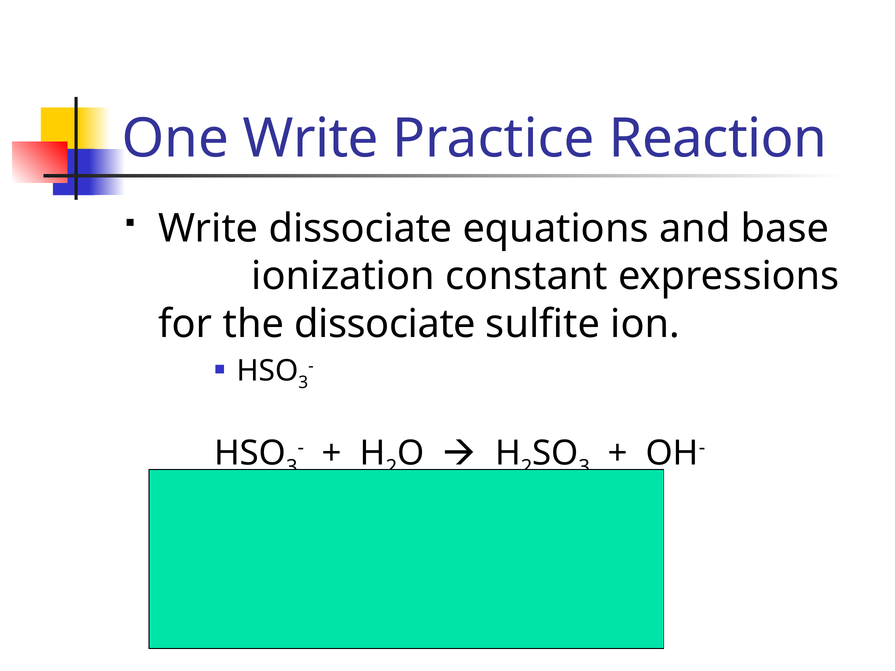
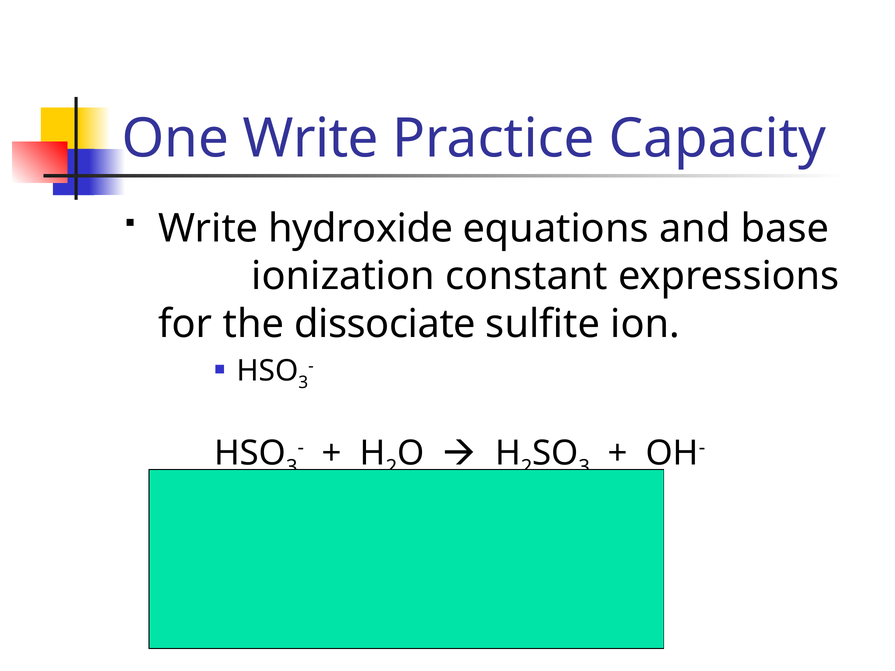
Reaction: Reaction -> Capacity (718, 139)
Write dissociate: dissociate -> hydroxide (361, 229)
